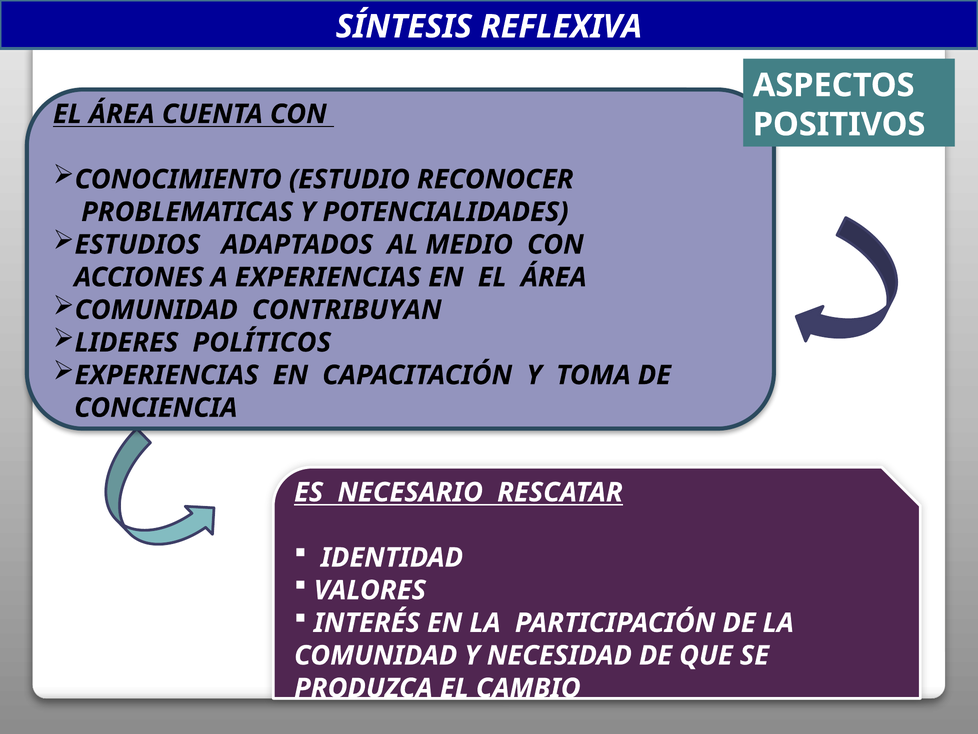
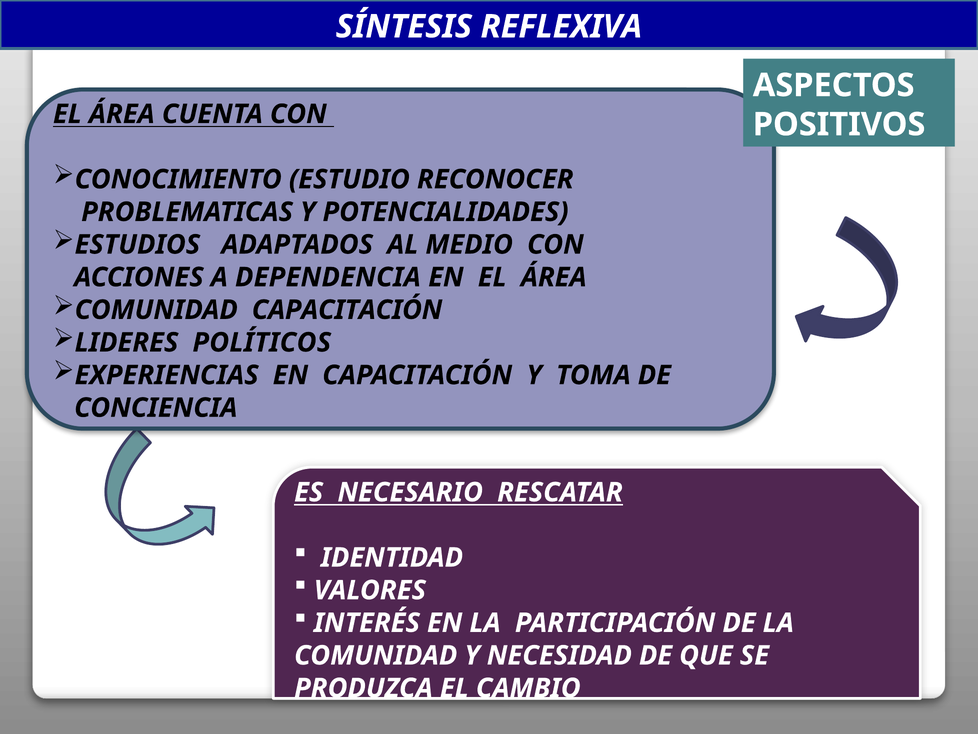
A EXPERIENCIAS: EXPERIENCIAS -> DEPENDENCIA (328, 277)
COMUNIDAD CONTRIBUYAN: CONTRIBUYAN -> CAPACITACIÓN (347, 310)
